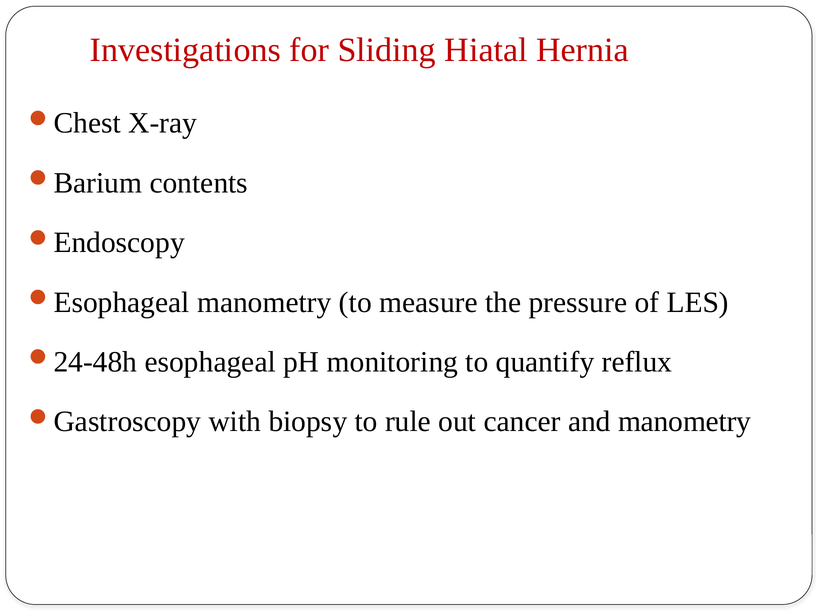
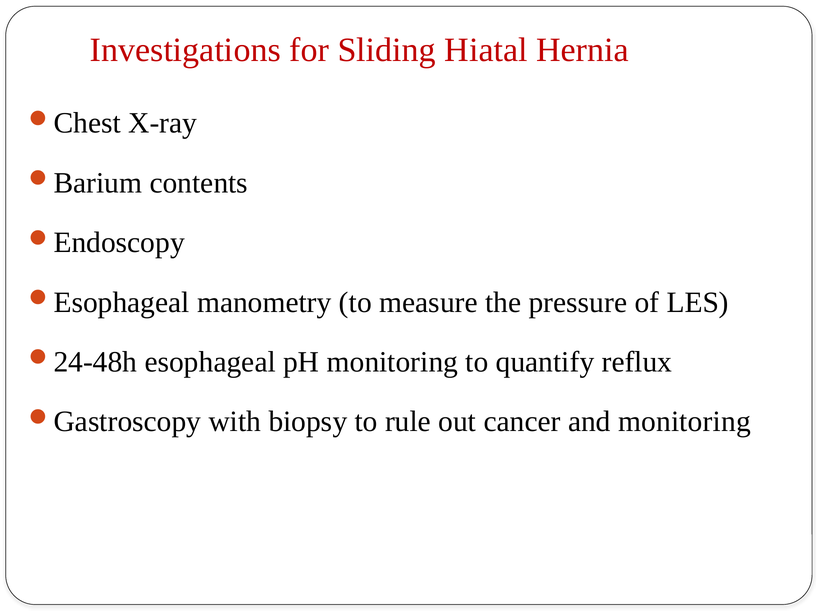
and manometry: manometry -> monitoring (684, 422)
